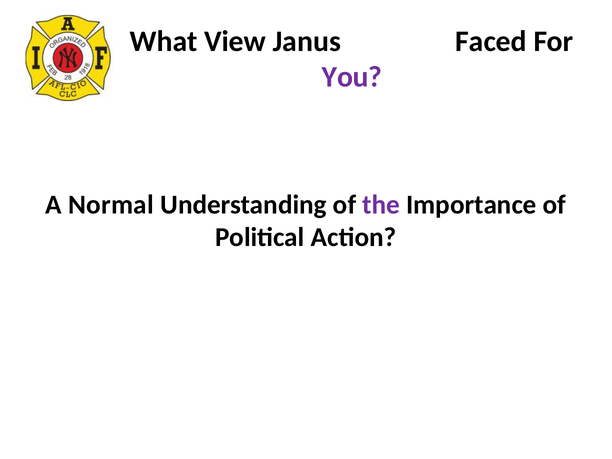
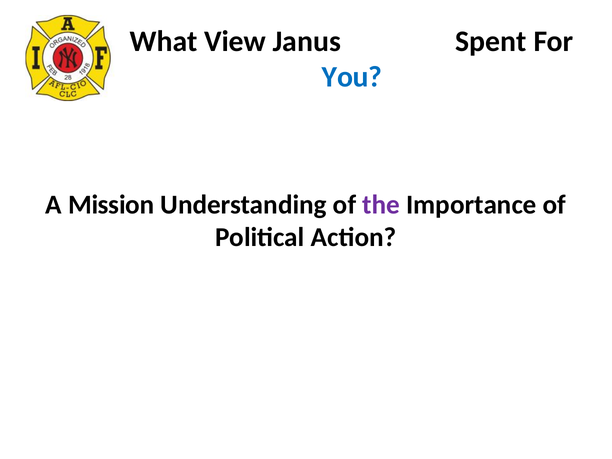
Faced: Faced -> Spent (491, 41)
You colour: purple -> blue (352, 77)
Normal: Normal -> Mission (111, 205)
